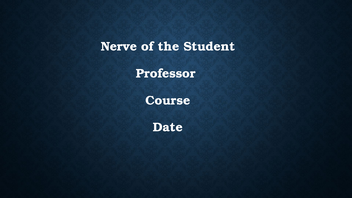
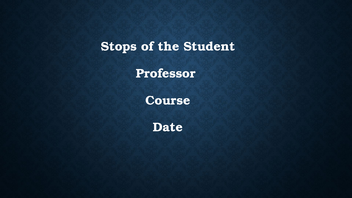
Nerve: Nerve -> Stops (119, 47)
